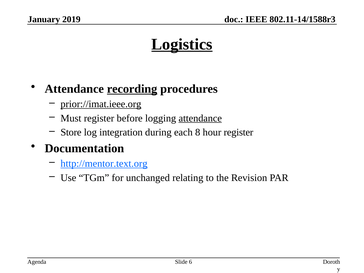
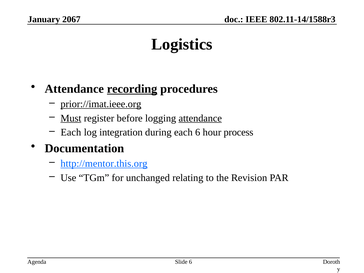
2019: 2019 -> 2067 (71, 19)
Logistics underline: present -> none (182, 44)
Must underline: none -> present (71, 118)
Store: Store -> Each (71, 132)
each 8: 8 -> 6 (198, 132)
hour register: register -> process (239, 132)
http://mentor.text.org: http://mentor.text.org -> http://mentor.this.org (104, 164)
